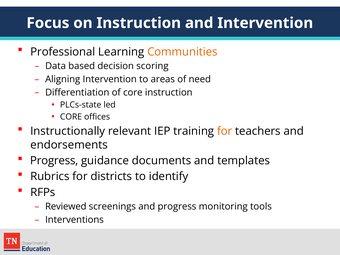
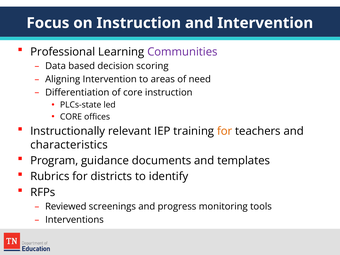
Communities colour: orange -> purple (182, 52)
endorsements: endorsements -> characteristics (69, 145)
Progress: Progress -> Program (54, 161)
